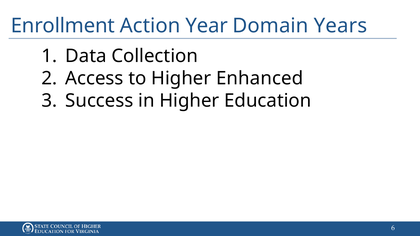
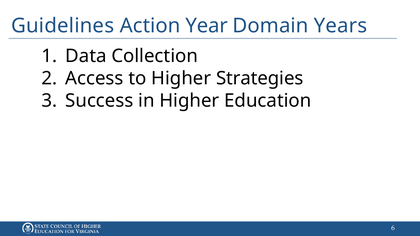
Enrollment: Enrollment -> Guidelines (63, 26)
Enhanced: Enhanced -> Strategies (260, 78)
